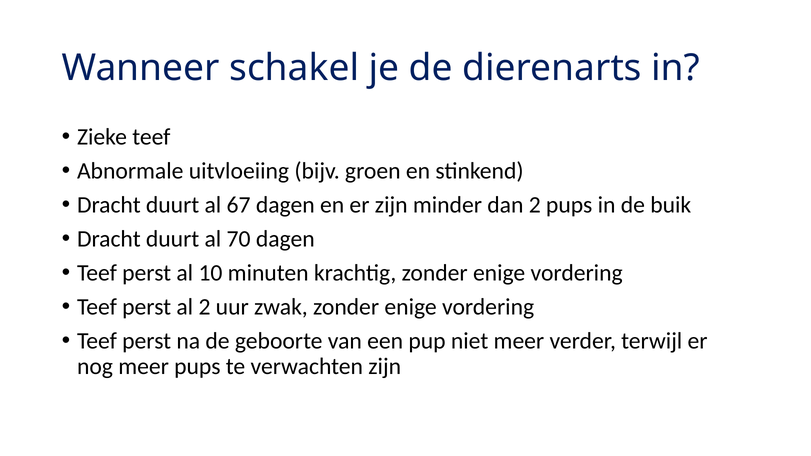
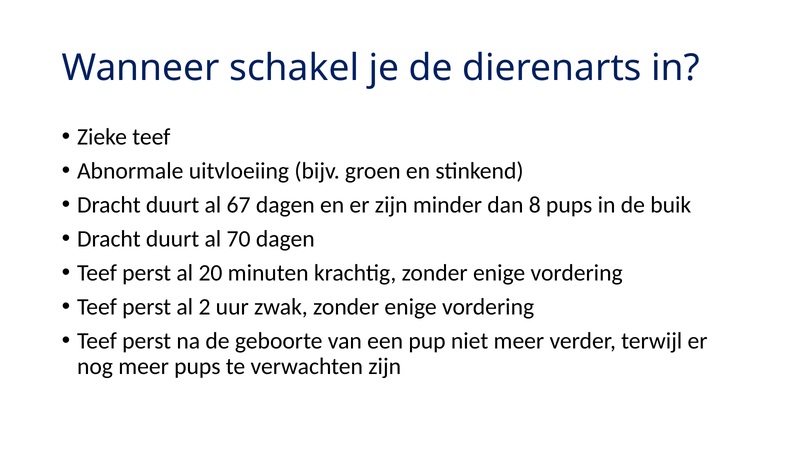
dan 2: 2 -> 8 (535, 205)
10: 10 -> 20 (210, 273)
